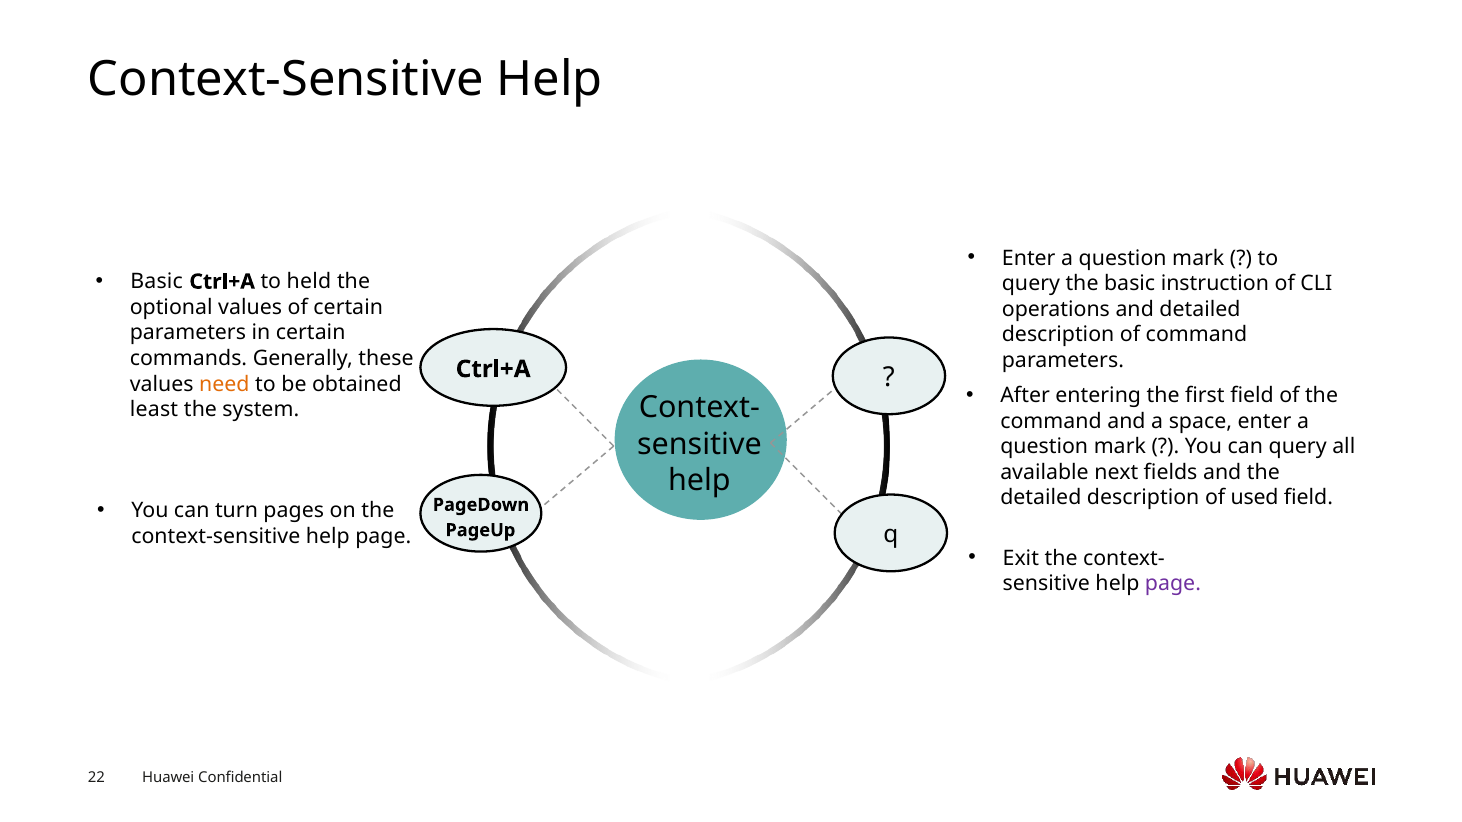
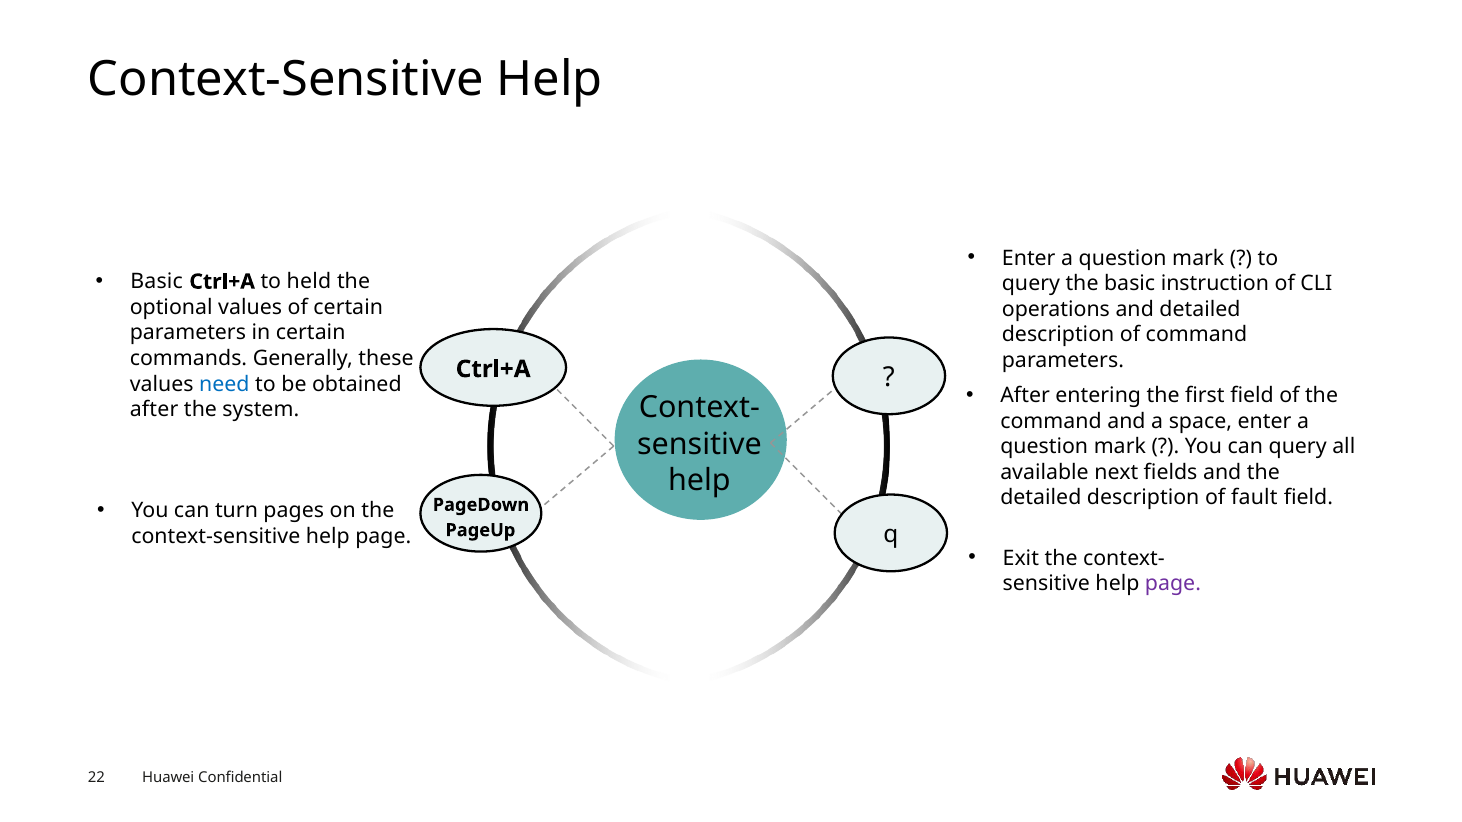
need colour: orange -> blue (224, 384)
least: least -> after (154, 410)
used: used -> fault (1254, 498)
